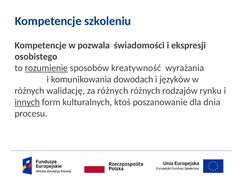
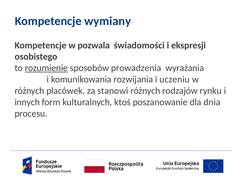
szkoleniu: szkoleniu -> wymiany (108, 21)
kreatywność: kreatywność -> prowadzenia (136, 68)
dowodach: dowodach -> rozwijania (133, 79)
języków: języków -> uczeniu (175, 79)
walidację: walidację -> placówek (66, 91)
za różnych: różnych -> stanowi (113, 91)
innych underline: present -> none (27, 102)
